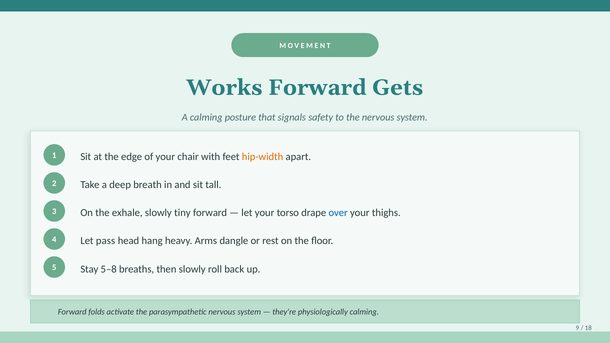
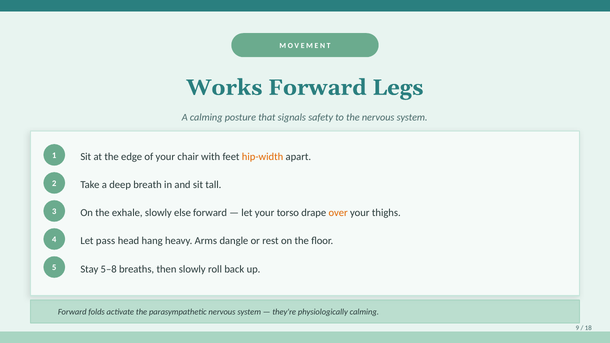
Gets: Gets -> Legs (398, 88)
tiny: tiny -> else (183, 213)
over colour: blue -> orange (338, 213)
